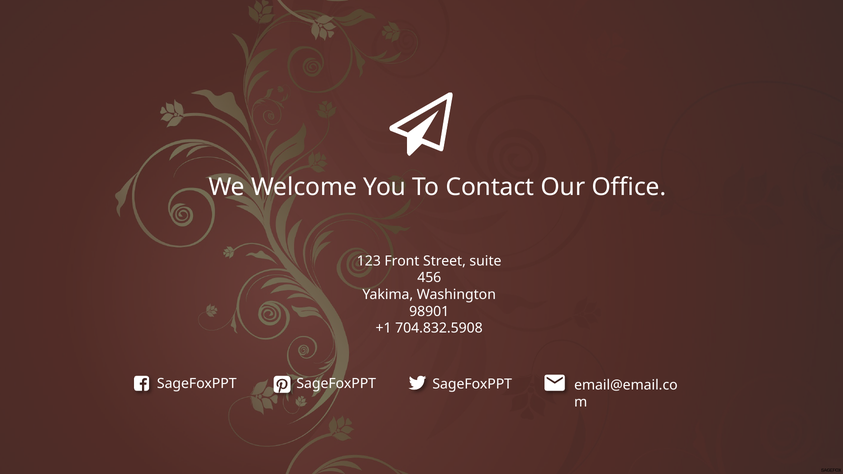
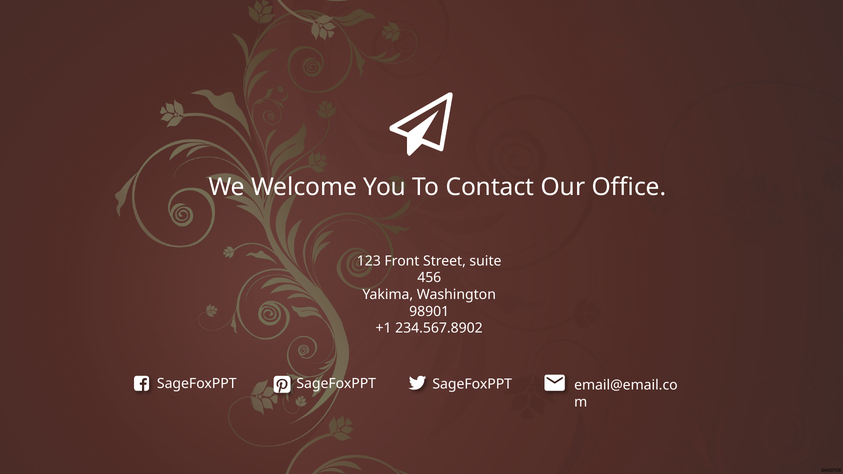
704.832.5908: 704.832.5908 -> 234.567.8902 (439, 328)
